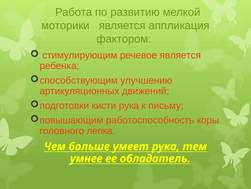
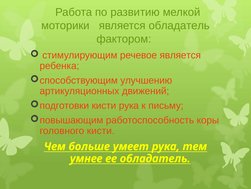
является аппликация: аппликация -> обладатель (179, 25)
головного лепка: лепка -> кисти (101, 130)
